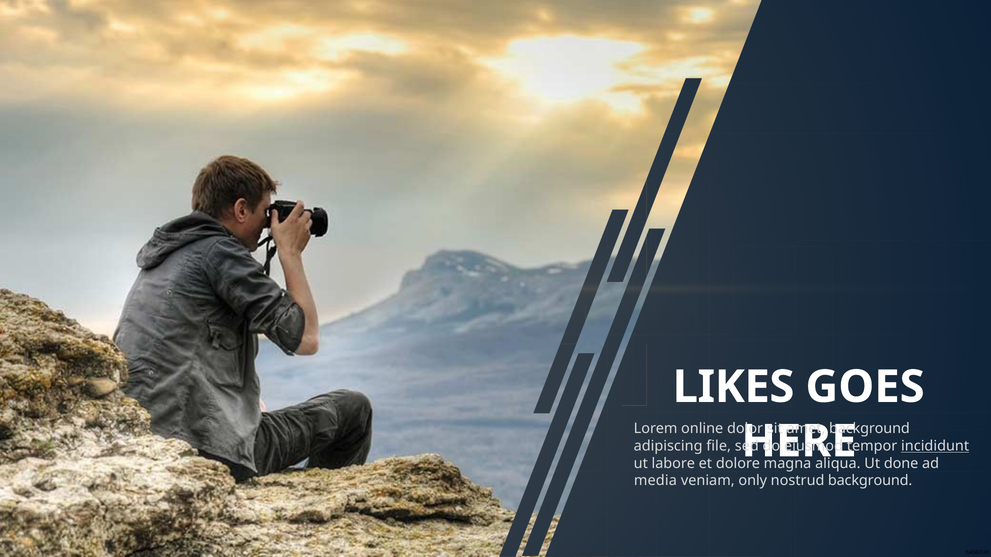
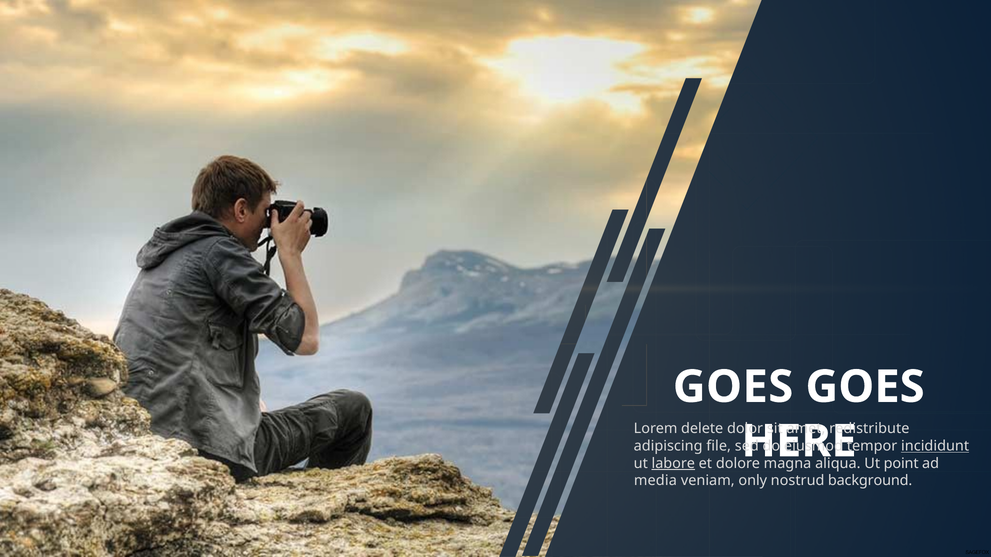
LIKES: LIKES -> GOES (733, 387)
online: online -> delete (702, 429)
background: background -> redistribute (869, 429)
labore underline: none -> present (673, 464)
done: done -> point (901, 464)
